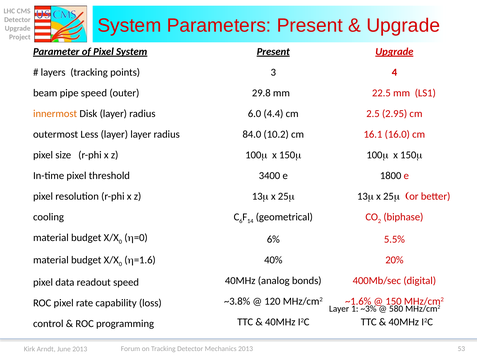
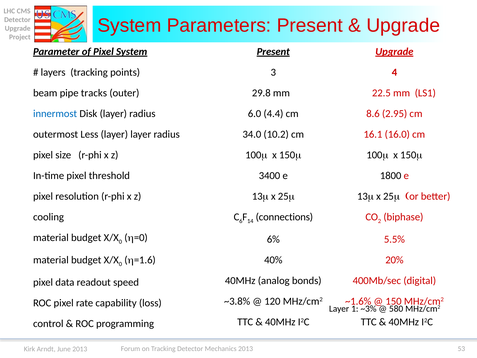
pipe speed: speed -> tracks (94, 93)
2.5: 2.5 -> 8.6 (373, 113)
innermost colour: orange -> blue (55, 113)
84.0: 84.0 -> 34.0 (252, 134)
geometrical: geometrical -> connections (284, 217)
